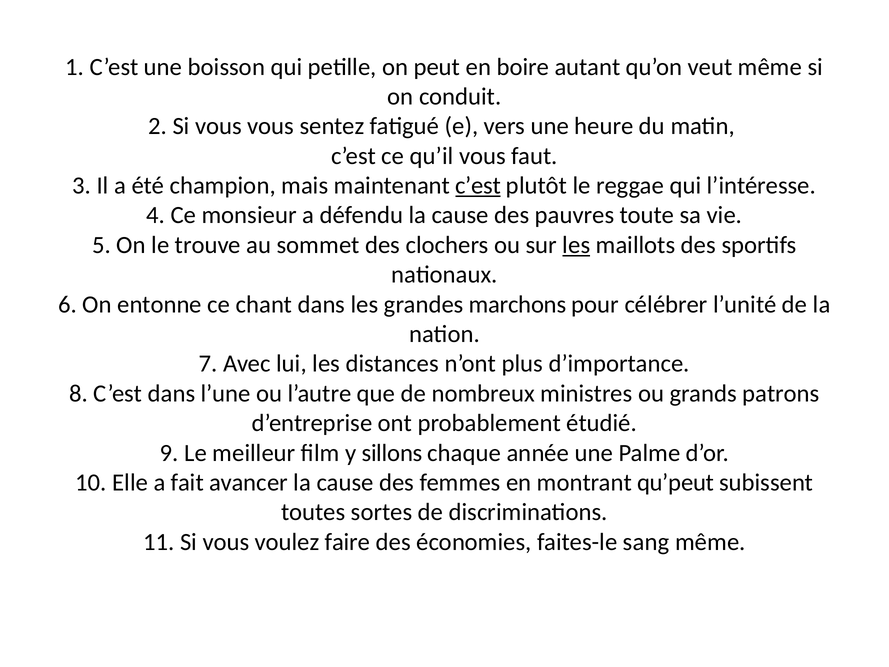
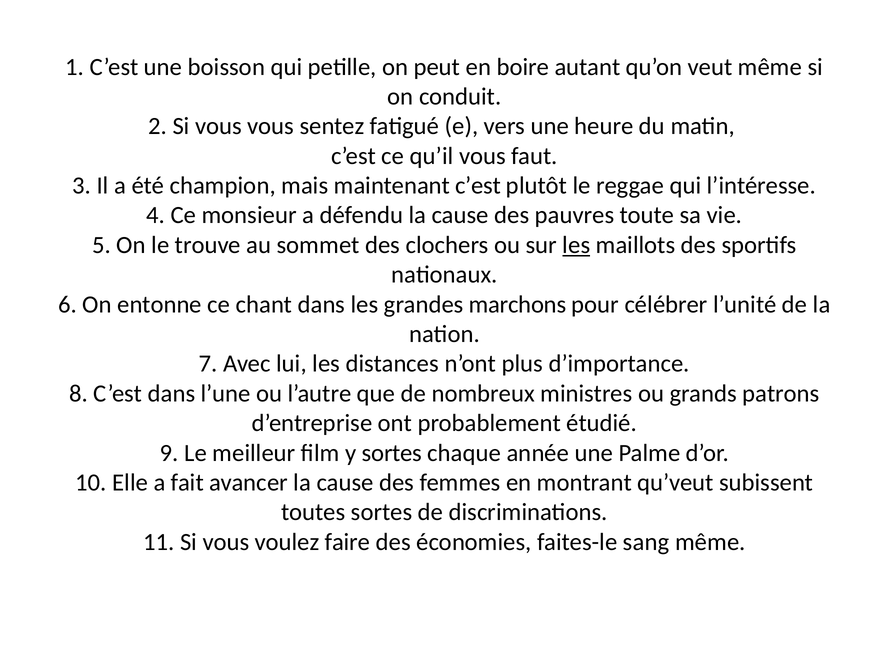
c’est underline: present -> none (478, 186)
y sillons: sillons -> sortes (392, 453)
qu’peut: qu’peut -> qu’veut (675, 482)
